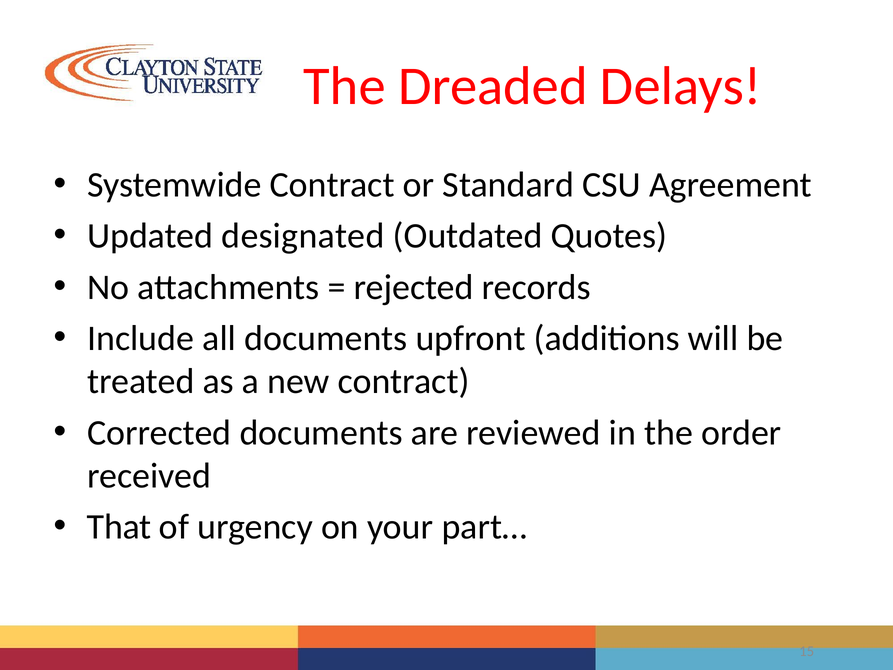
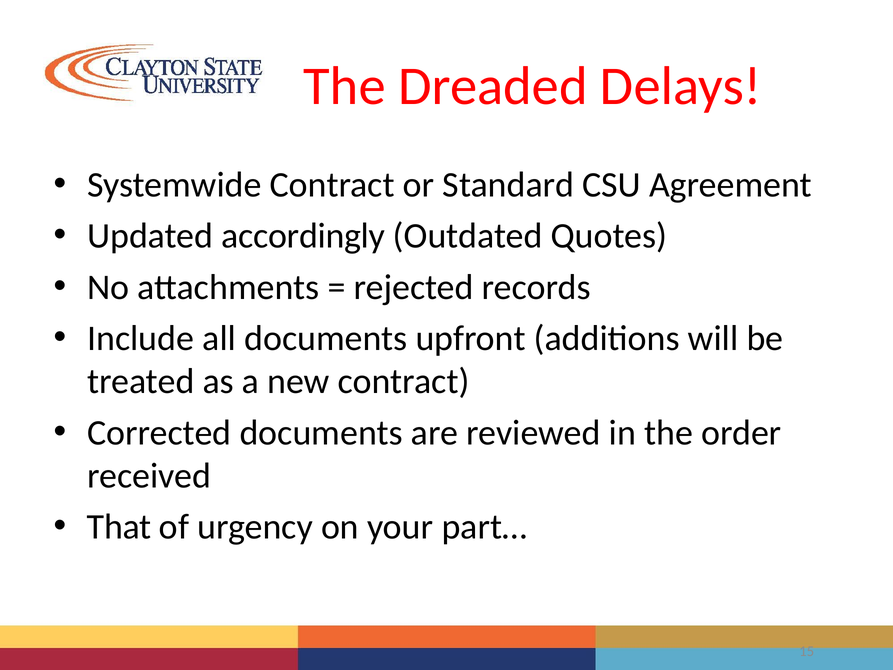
designated: designated -> accordingly (303, 236)
